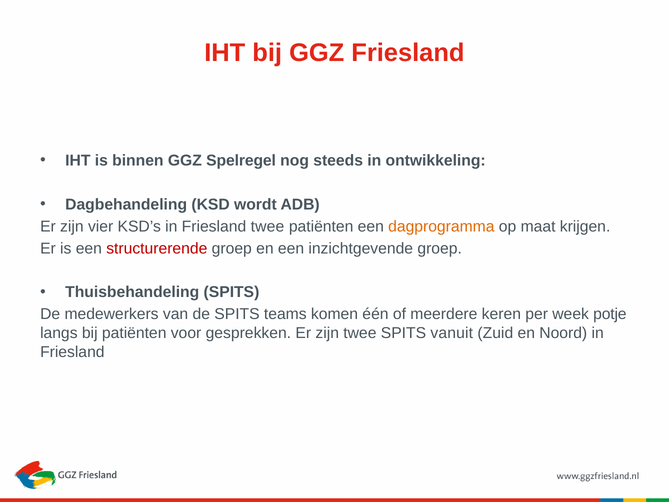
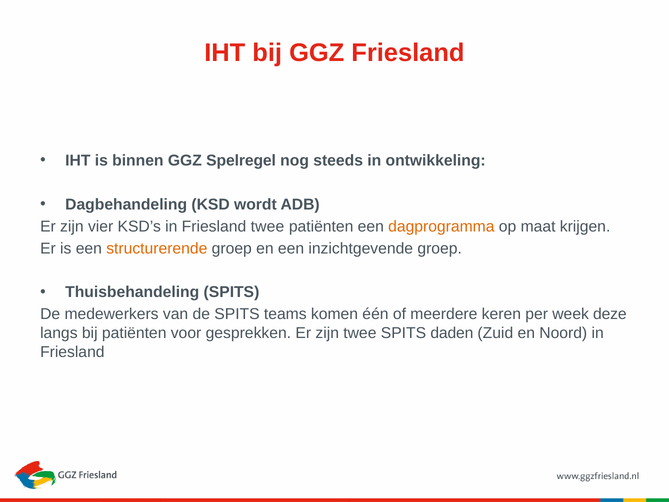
structurerende colour: red -> orange (157, 248)
potje: potje -> deze (610, 314)
vanuit: vanuit -> daden (452, 333)
